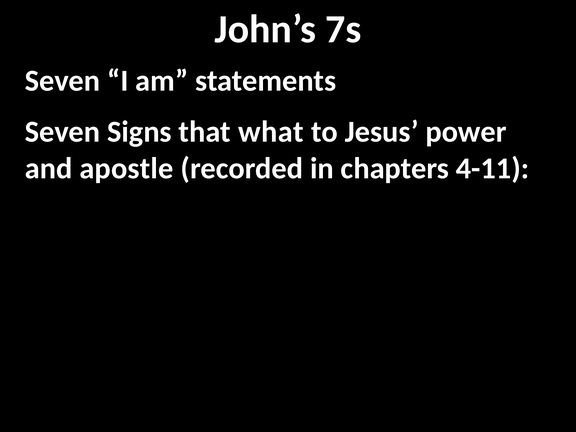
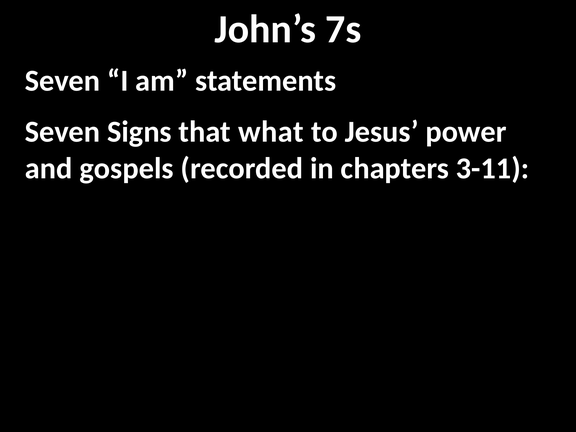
apostle: apostle -> gospels (127, 168)
4-11: 4-11 -> 3-11 (493, 168)
